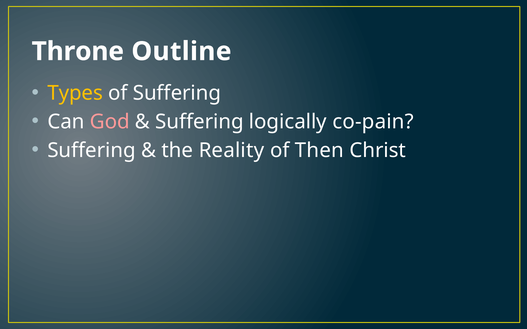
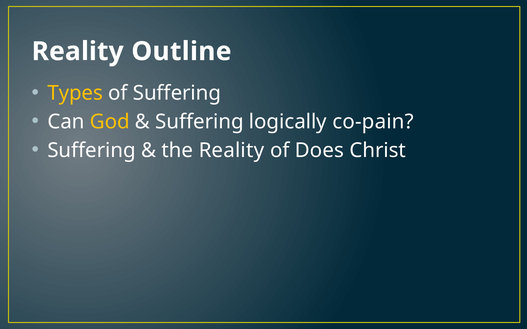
Throne: Throne -> Reality (78, 51)
God colour: pink -> yellow (110, 122)
Then: Then -> Does (319, 150)
